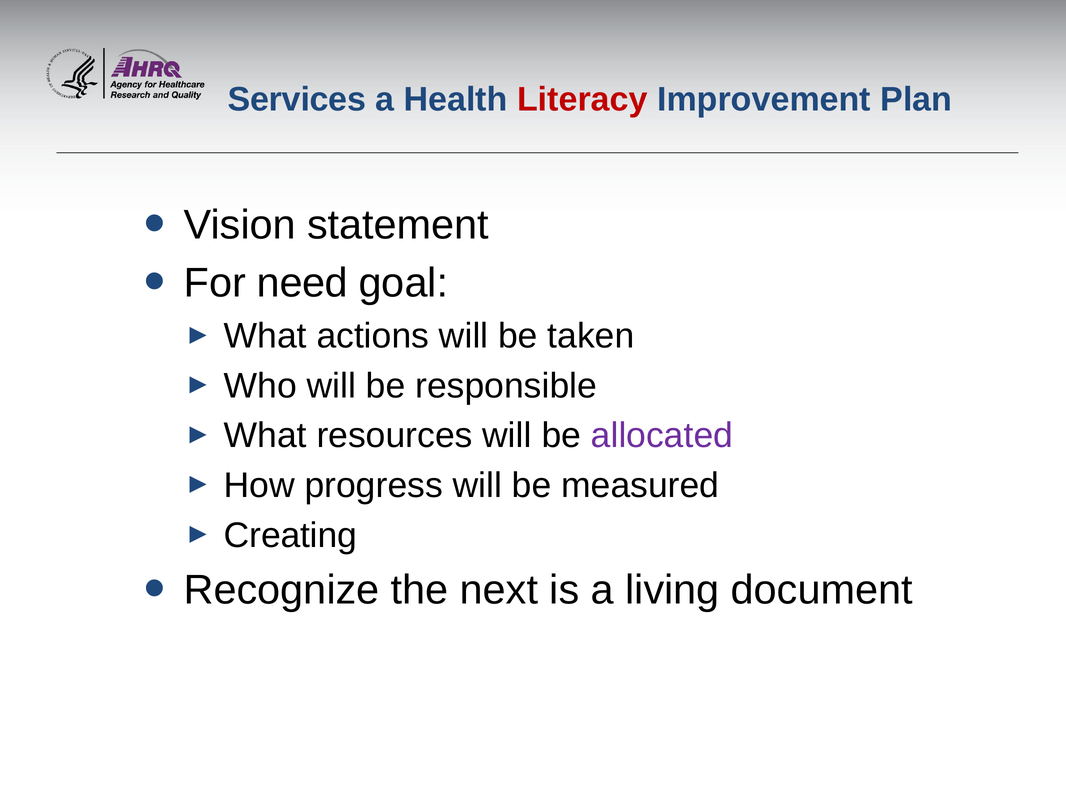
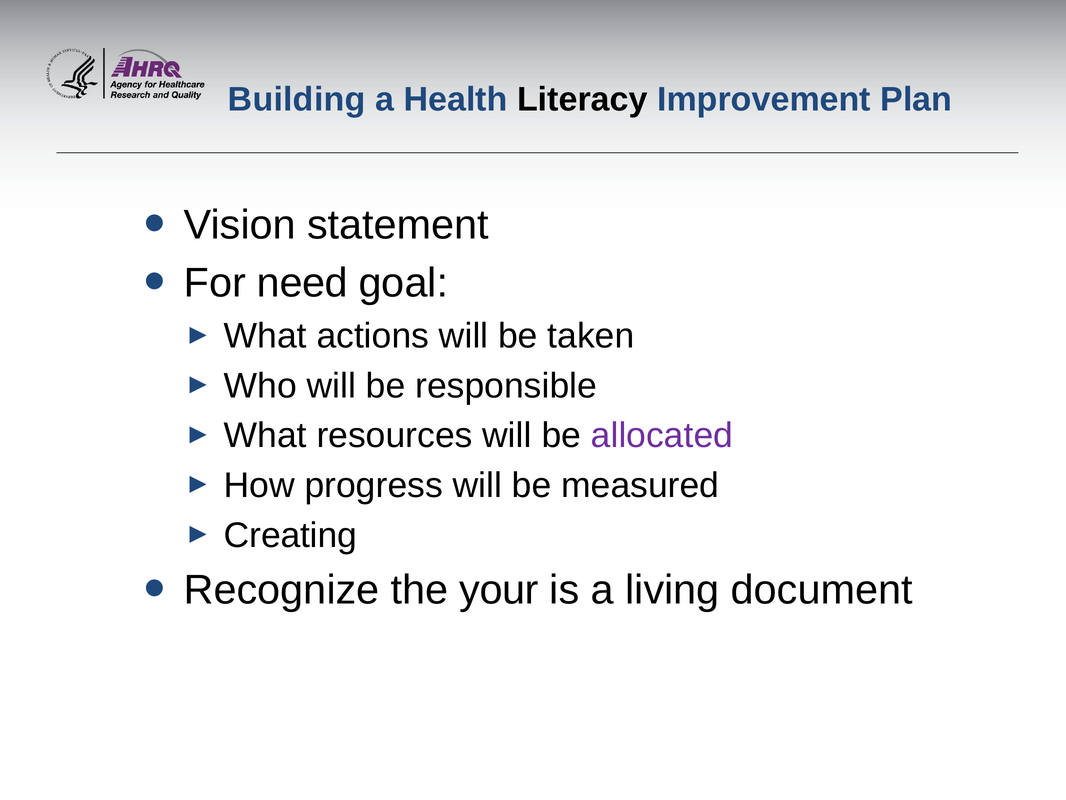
Services: Services -> Building (297, 100)
Literacy colour: red -> black (582, 100)
next: next -> your (499, 590)
